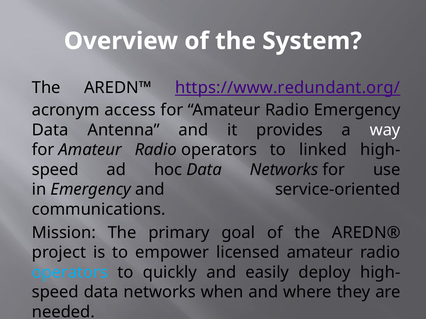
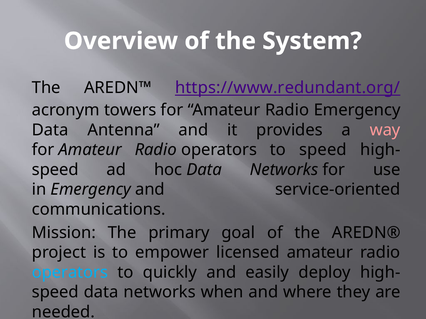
access: access -> towers (130, 110)
way colour: white -> pink (385, 130)
to linked: linked -> speed (323, 150)
